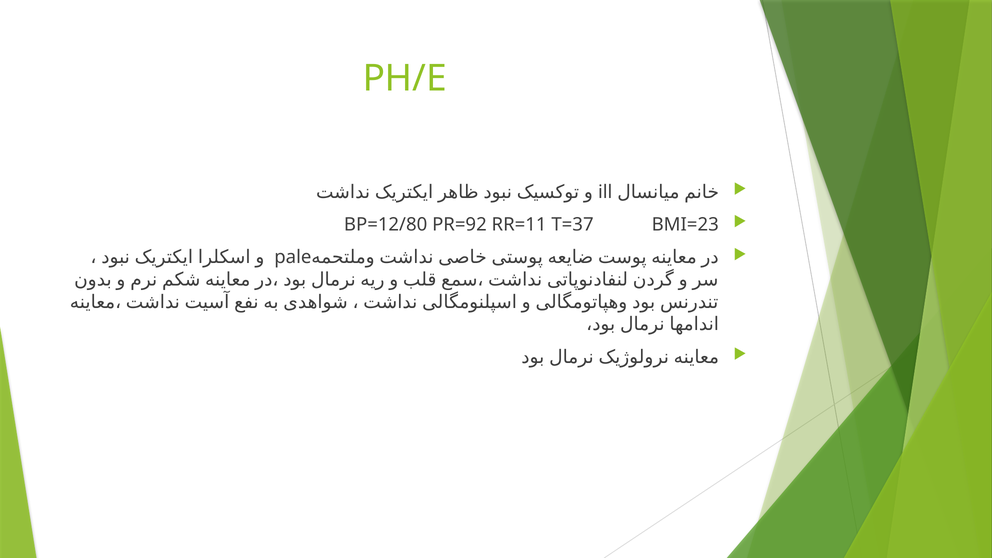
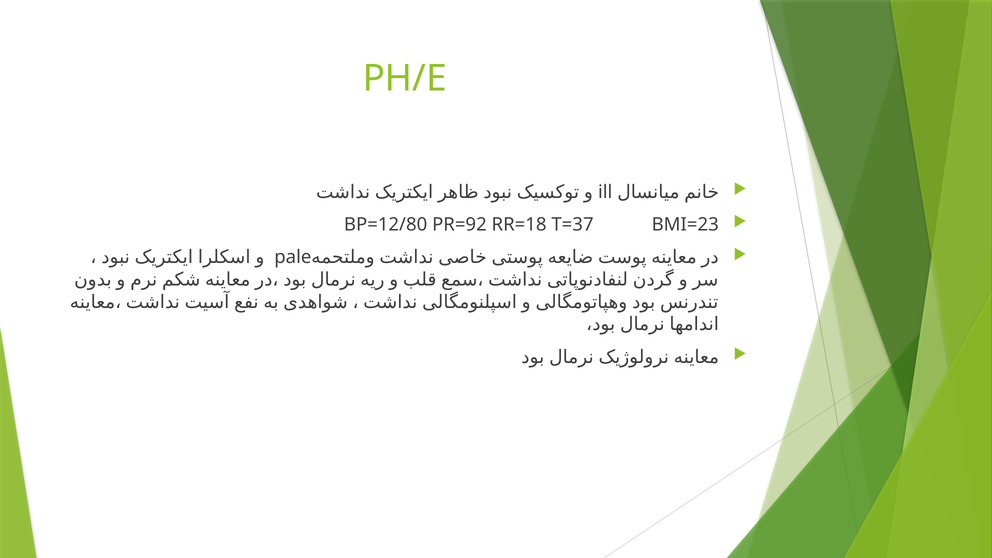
RR=11: RR=11 -> RR=18 (519, 225)
